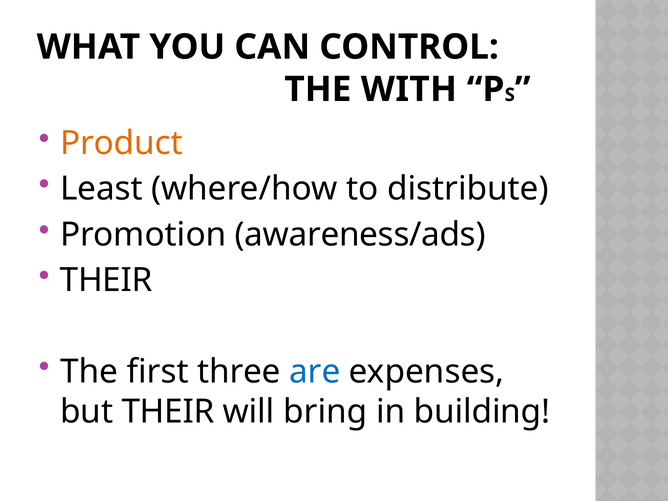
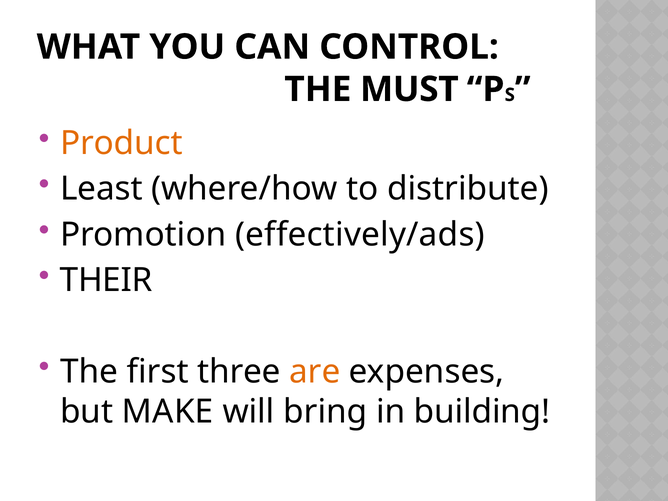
WITH: WITH -> MUST (409, 89)
awareness/ads: awareness/ads -> effectively/ads (360, 235)
are colour: blue -> orange (315, 372)
but THEIR: THEIR -> MAKE (168, 412)
